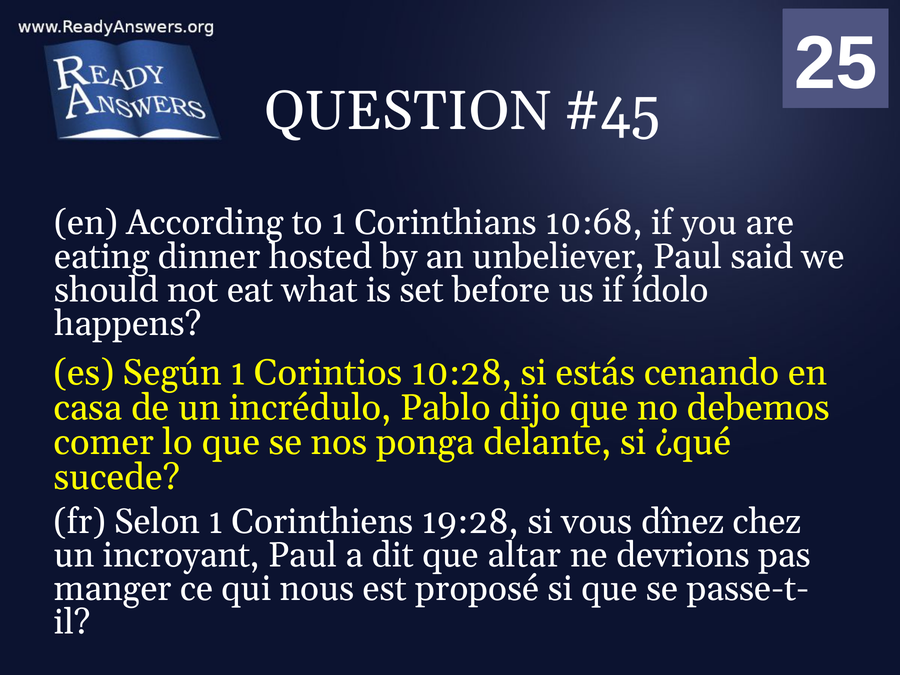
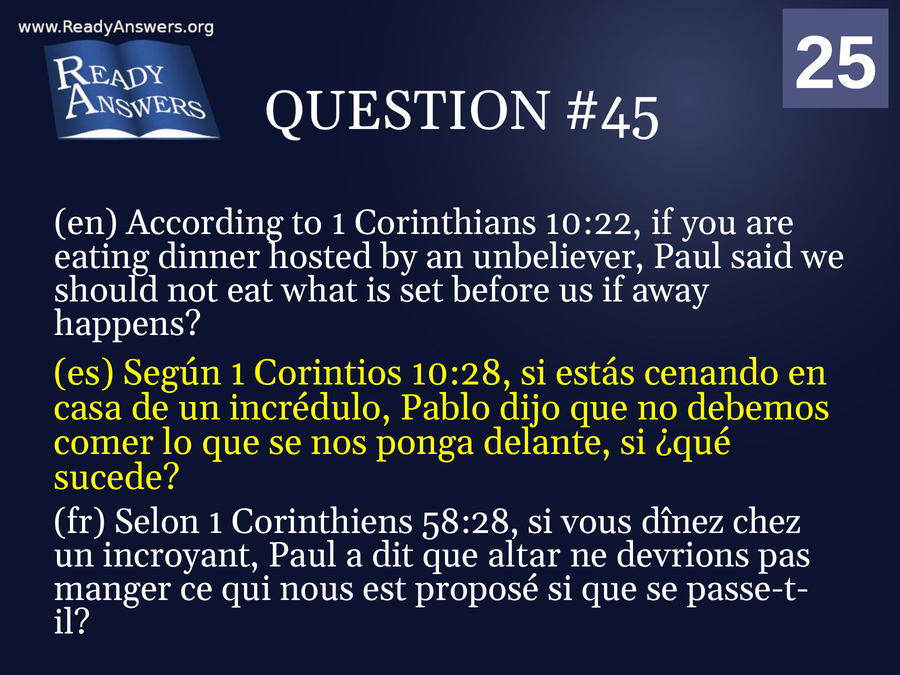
10:68: 10:68 -> 10:22 (594, 223)
ídolo: ídolo -> away (670, 290)
19:28: 19:28 -> 58:28 (471, 521)
